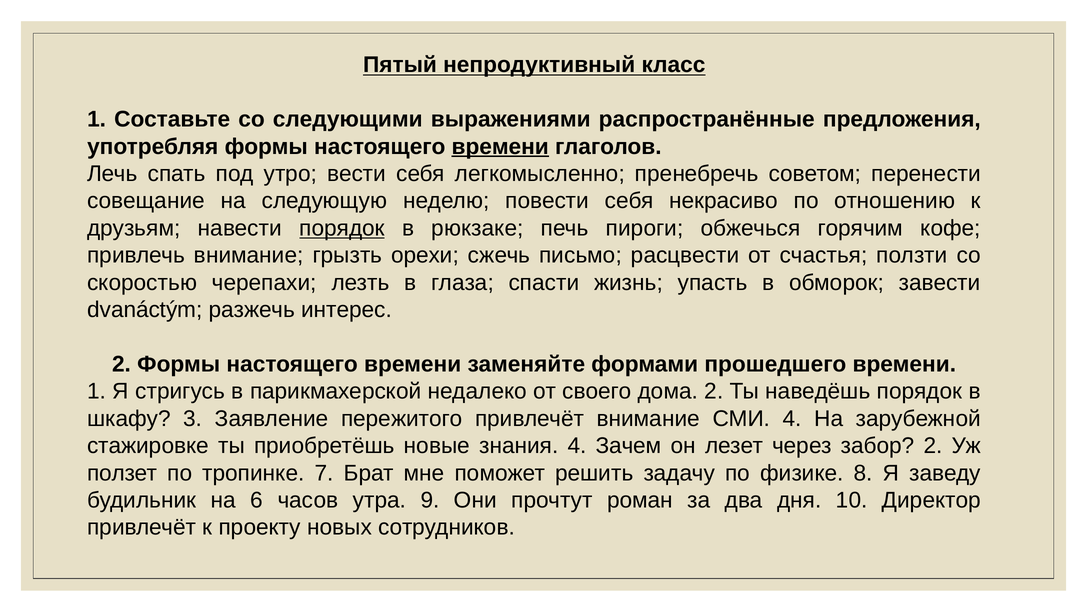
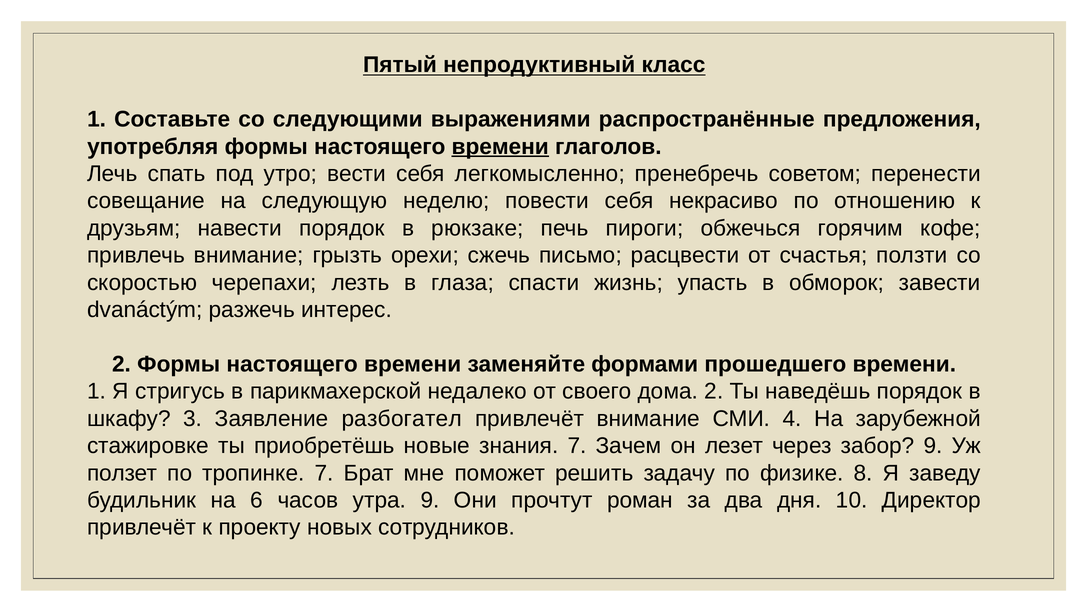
порядок underline: present -> none (342, 228)
пережитого: пережитого -> разбогател (402, 418)
знания 4: 4 -> 7 (577, 445)
забор 2: 2 -> 9 (933, 445)
